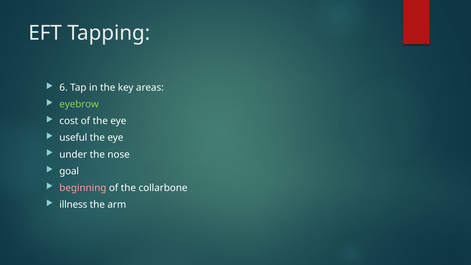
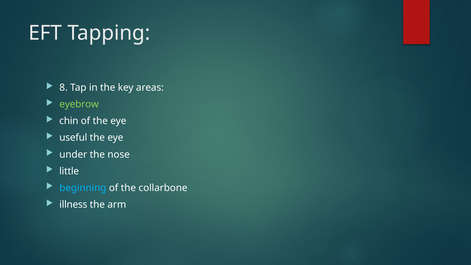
6: 6 -> 8 (64, 88)
cost: cost -> chin (69, 121)
goal: goal -> little (69, 171)
beginning colour: pink -> light blue (83, 188)
